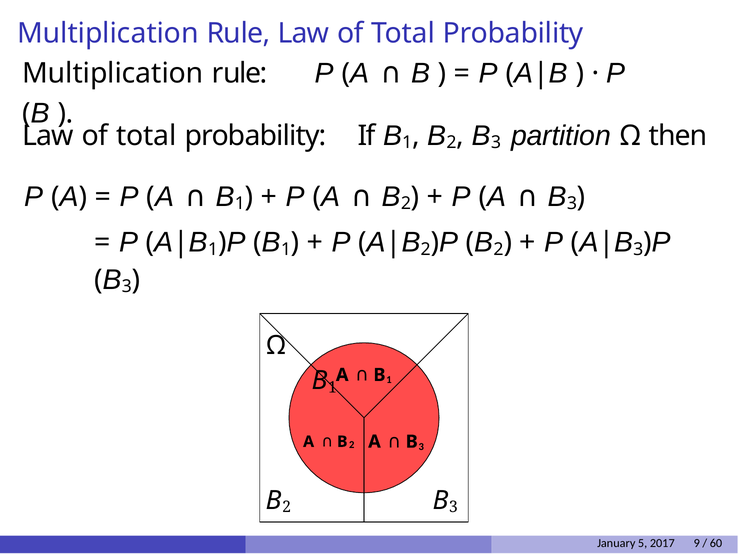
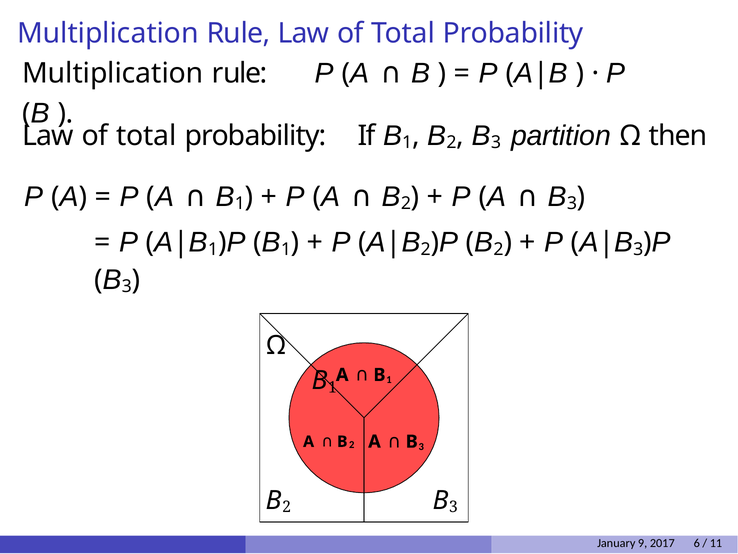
5: 5 -> 9 (643, 543)
9: 9 -> 6 (697, 543)
60: 60 -> 11 (716, 543)
